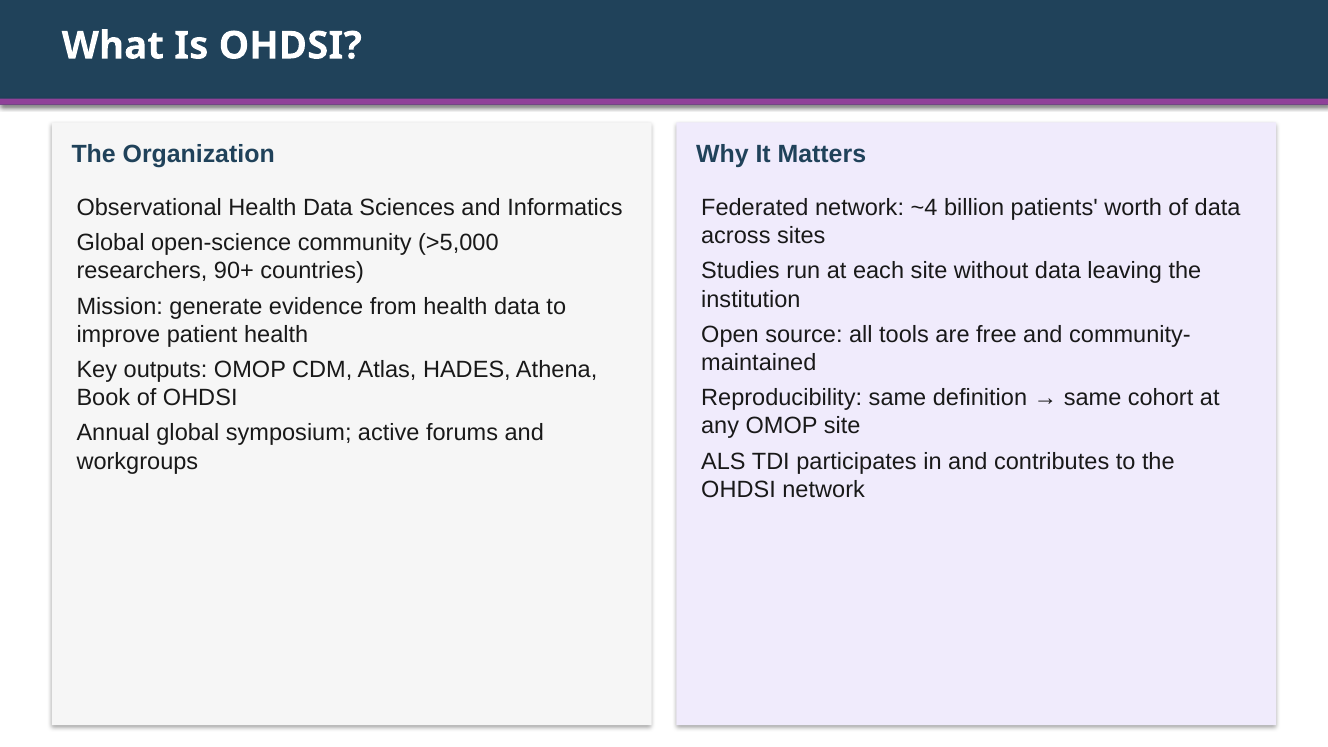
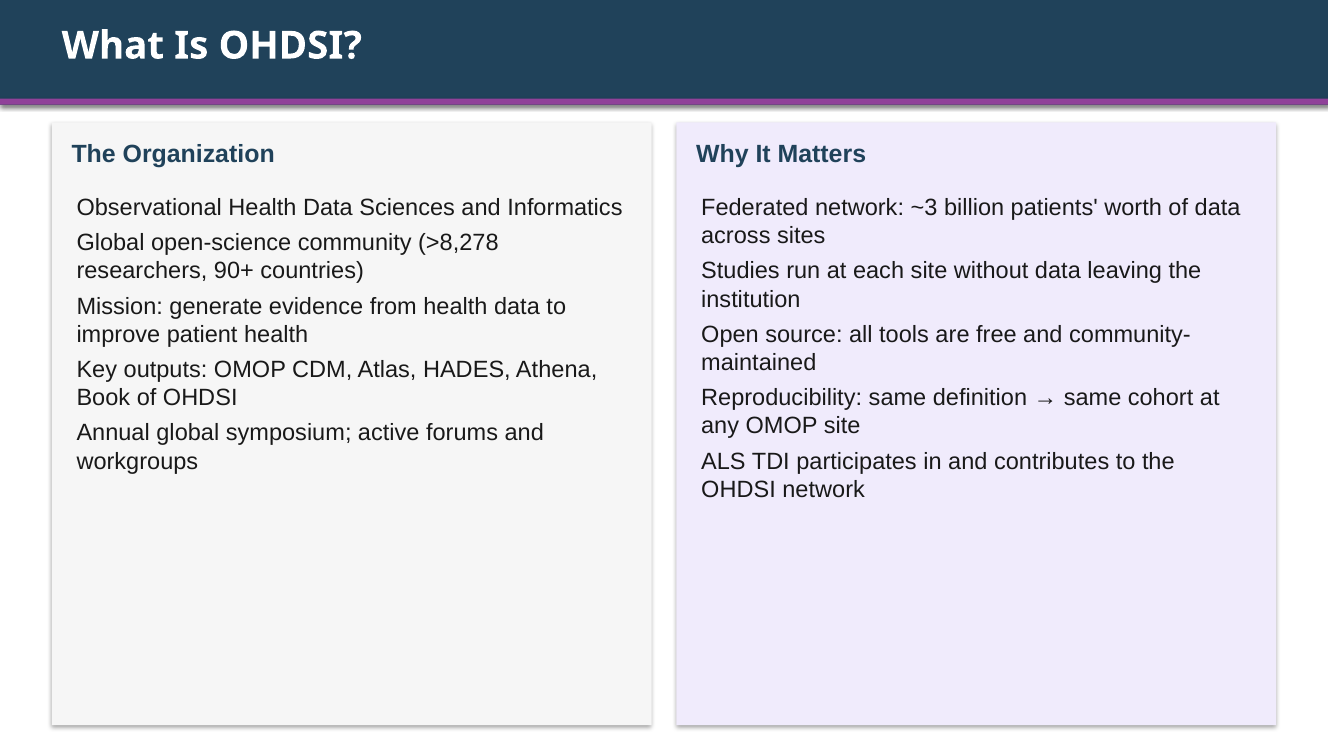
~4: ~4 -> ~3 (924, 208)
>5,000: >5,000 -> >8,278 (458, 243)
